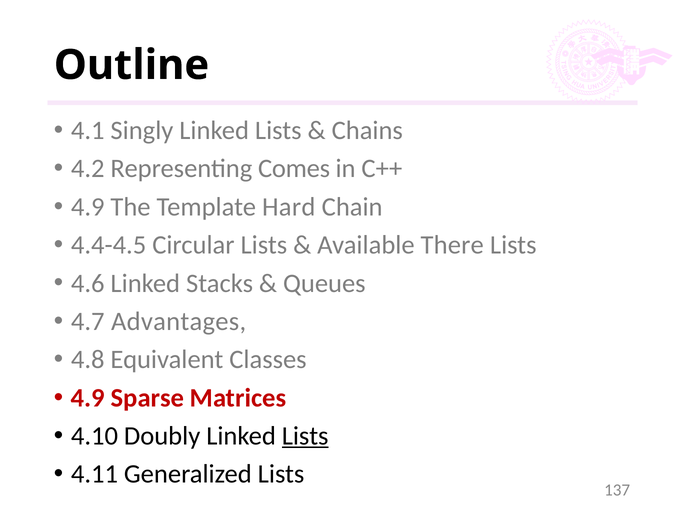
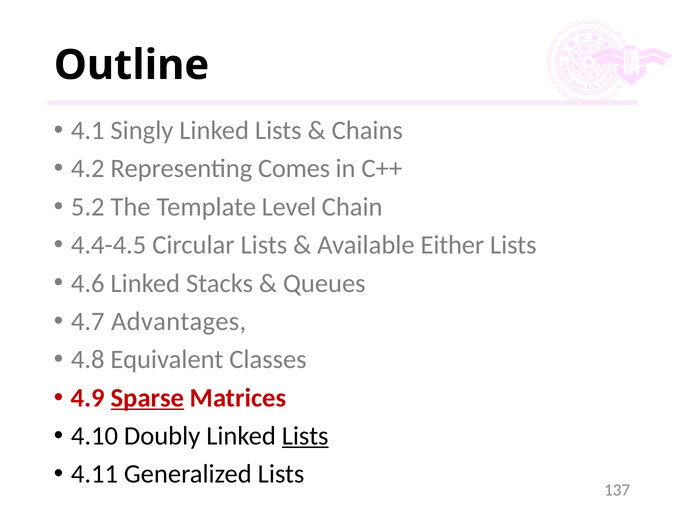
4.9: 4.9 -> 5.2 (88, 207)
Hard: Hard -> Level (289, 207)
There: There -> Either (452, 245)
Sparse underline: none -> present (147, 398)
